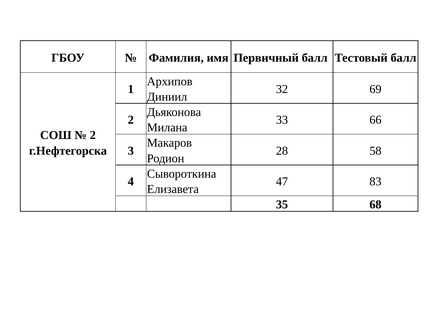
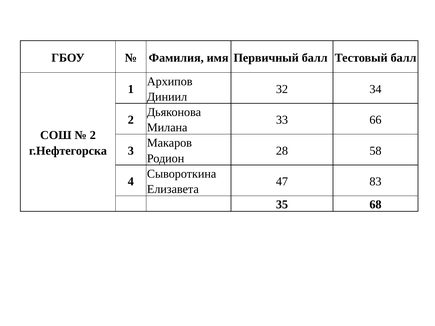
69: 69 -> 34 (375, 89)
